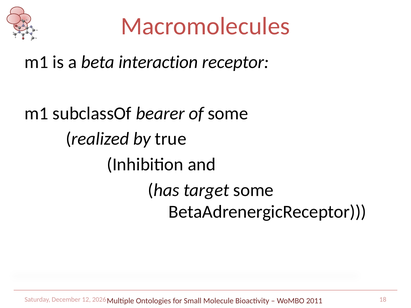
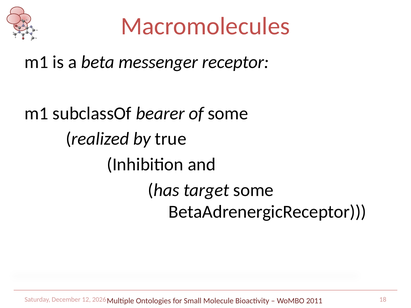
interaction: interaction -> messenger (158, 62)
